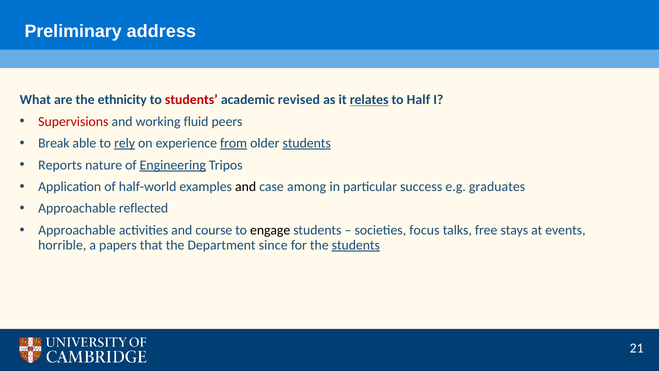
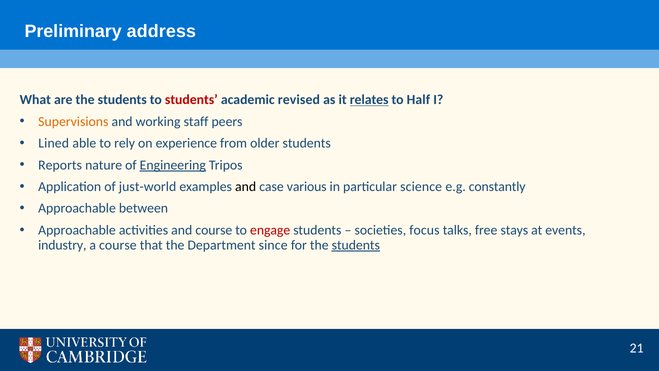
are the ethnicity: ethnicity -> students (122, 100)
Supervisions colour: red -> orange (73, 121)
fluid: fluid -> staff (196, 121)
Break: Break -> Lined (54, 143)
rely underline: present -> none (125, 143)
from underline: present -> none (234, 143)
students underline: present -> none (307, 143)
half-world: half-world -> just-world (148, 187)
among: among -> various (307, 187)
success: success -> science (421, 187)
graduates: graduates -> constantly (497, 187)
reflected: reflected -> between (143, 208)
engage colour: black -> red (270, 230)
horrible: horrible -> industry (62, 245)
a papers: papers -> course (118, 245)
